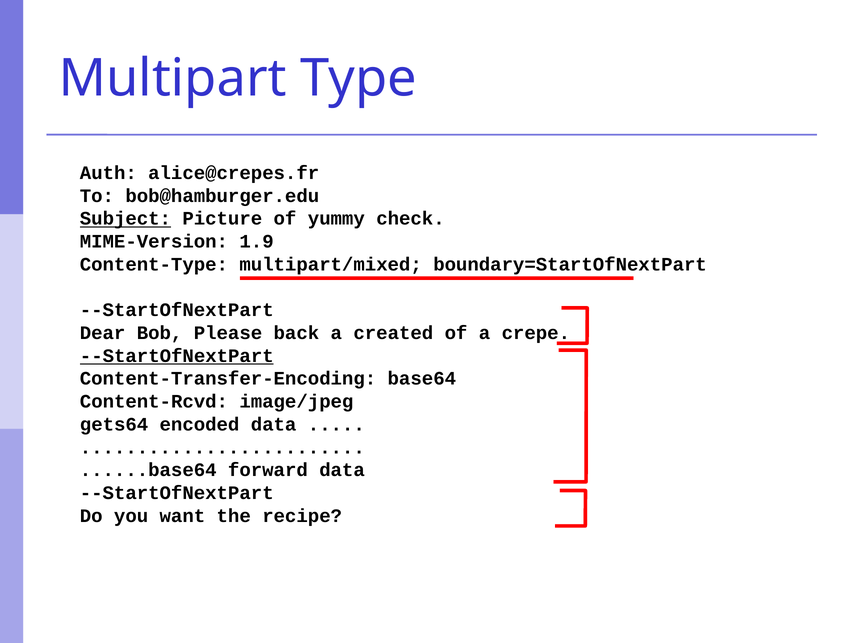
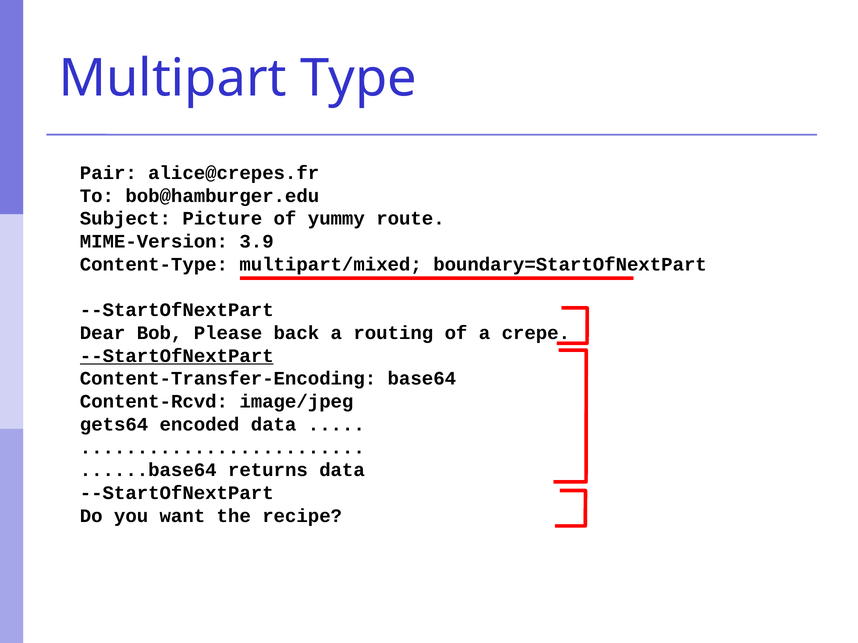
Auth: Auth -> Pair (108, 173)
Subject underline: present -> none (125, 219)
check: check -> route (410, 219)
1.9: 1.9 -> 3.9 (257, 242)
created: created -> routing (393, 333)
forward: forward -> returns (268, 470)
